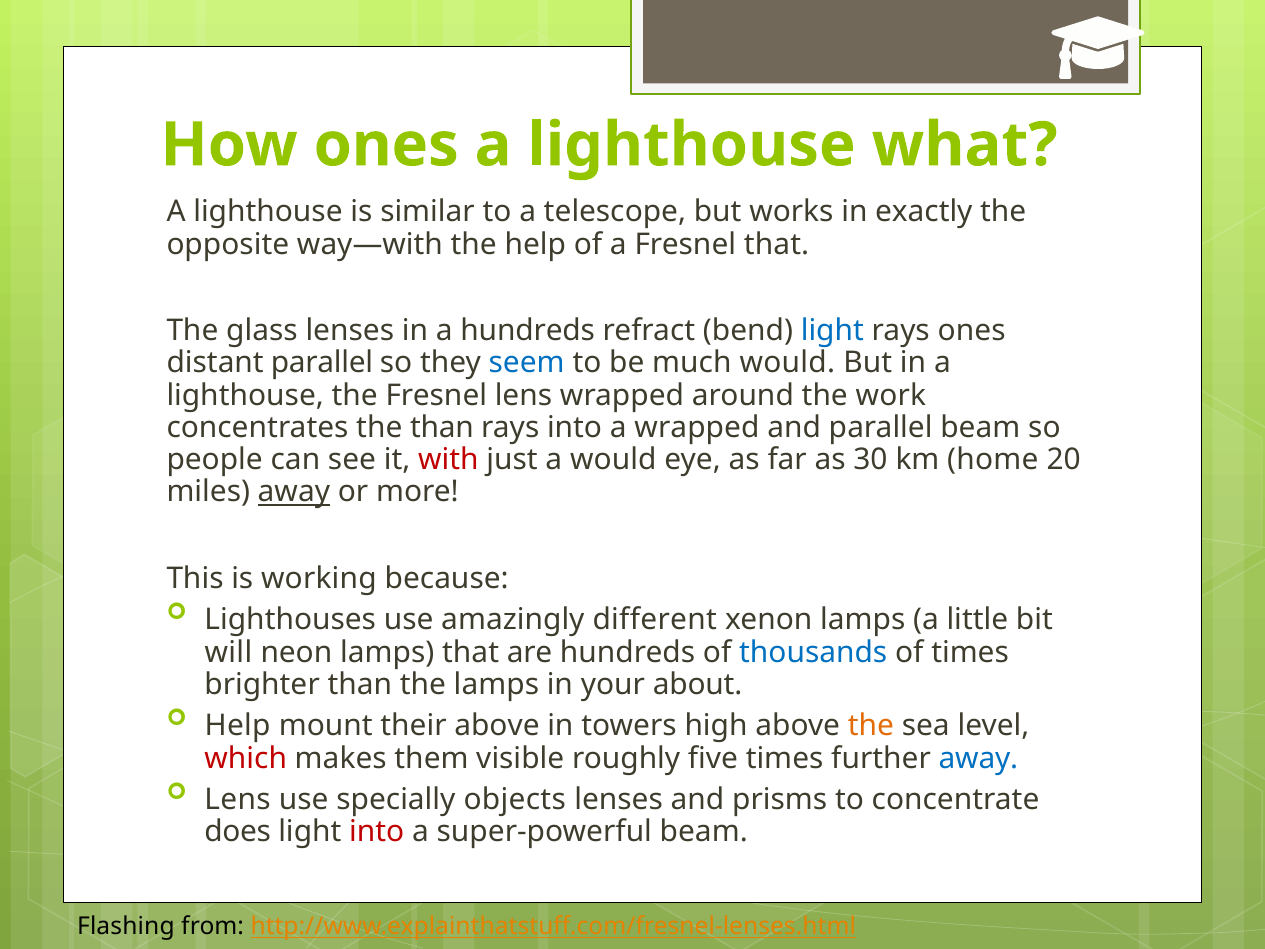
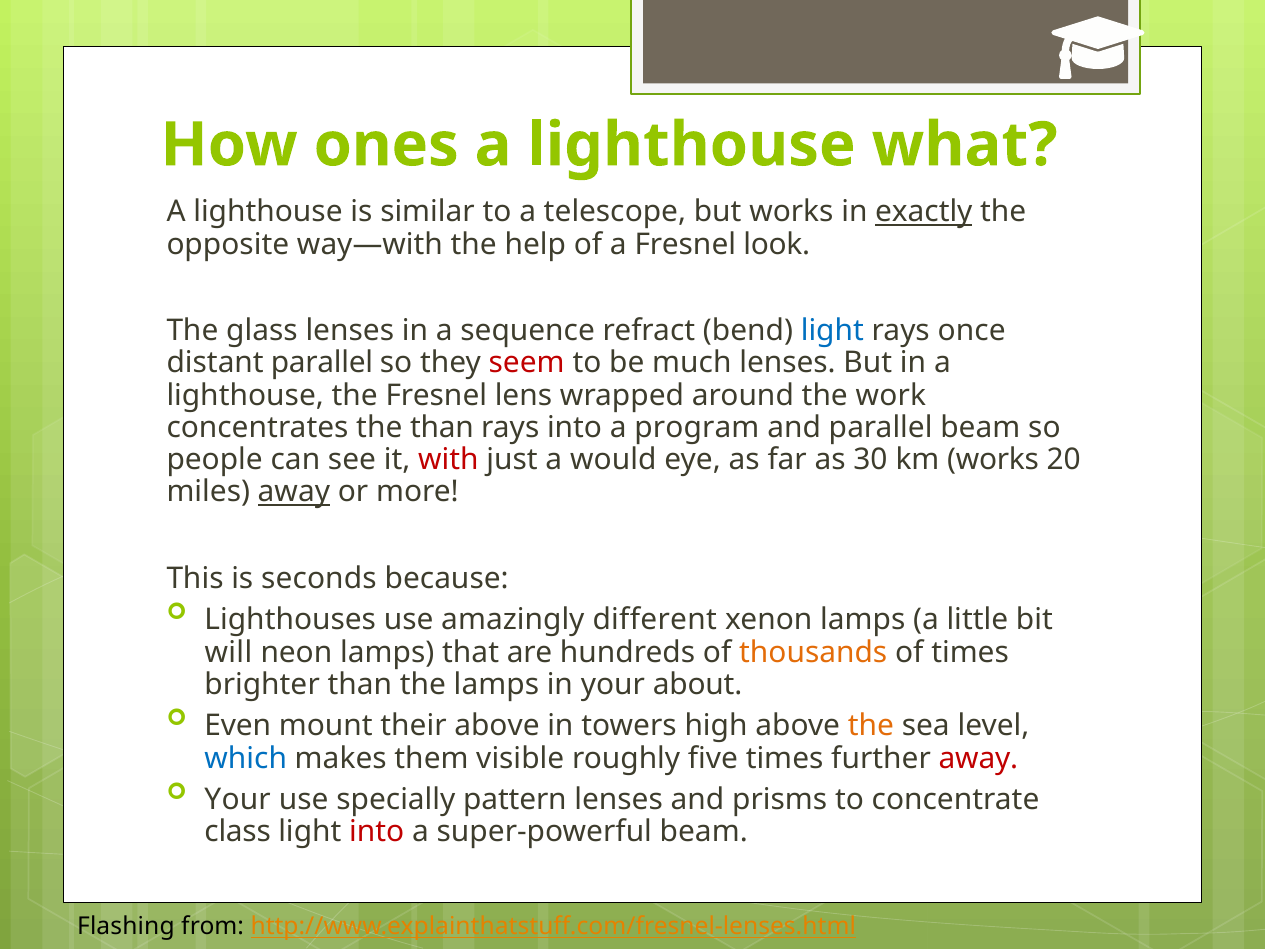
exactly underline: none -> present (924, 212)
Fresnel that: that -> look (777, 244)
a hundreds: hundreds -> sequence (528, 331)
rays ones: ones -> once (972, 331)
seem colour: blue -> red (527, 363)
much would: would -> lenses (788, 363)
a wrapped: wrapped -> program (697, 427)
km home: home -> works (993, 460)
working: working -> seconds (319, 578)
thousands colour: blue -> orange (813, 652)
Help: Help -> Even (238, 726)
which colour: red -> blue (246, 758)
away colour: blue -> red (978, 758)
Lens: Lens -> Your (238, 799)
objects: objects -> pattern (515, 799)
does: does -> class (238, 832)
